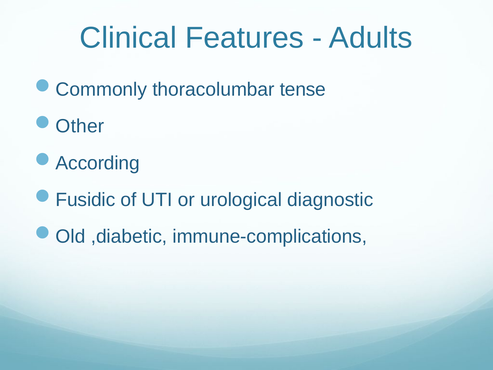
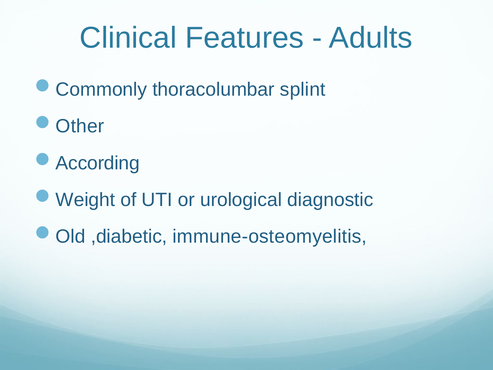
tense: tense -> splint (303, 89)
Fusidic: Fusidic -> Weight (85, 200)
immune-complications: immune-complications -> immune-osteomyelitis (270, 236)
